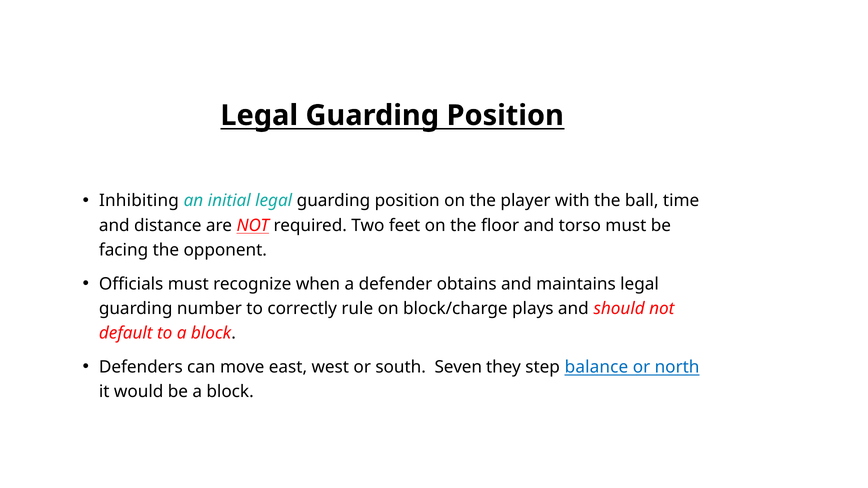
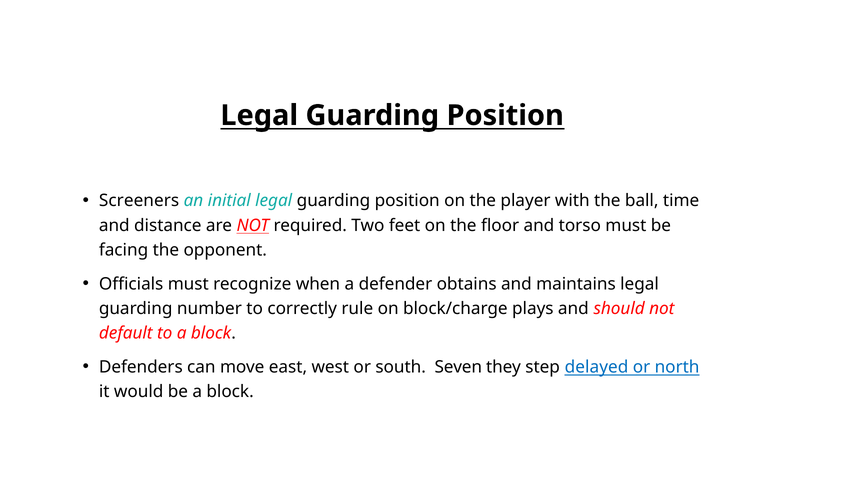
Inhibiting: Inhibiting -> Screeners (139, 201)
balance: balance -> delayed (597, 367)
